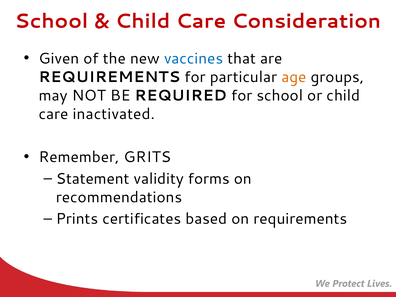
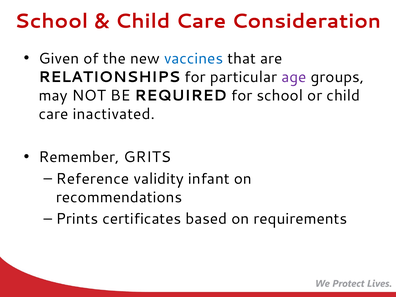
REQUIREMENTS: REQUIREMENTS -> RELATIONSHIPS (109, 77)
age colour: orange -> purple (294, 77)
Statement: Statement -> Reference (93, 179)
forms: forms -> infant (209, 179)
